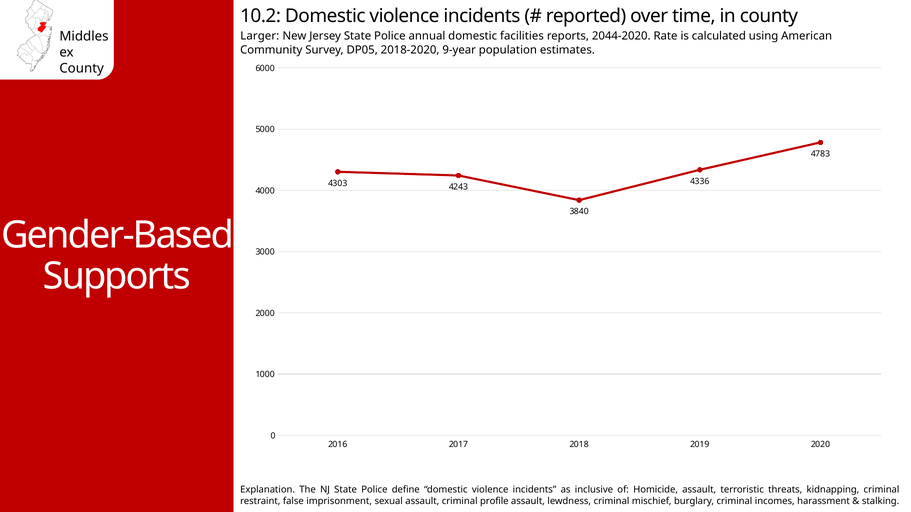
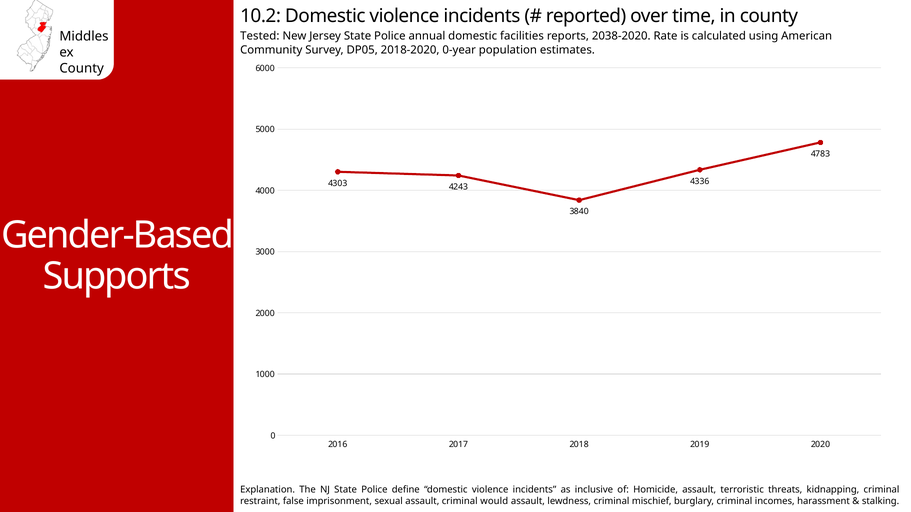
Larger: Larger -> Tested (260, 36)
2044-2020: 2044-2020 -> 2038-2020 (621, 36)
9-year: 9-year -> 0-year (459, 50)
profile: profile -> would (494, 502)
